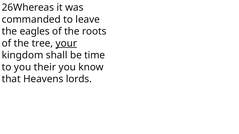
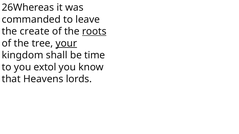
eagles: eagles -> create (35, 31)
roots underline: none -> present (94, 31)
their: their -> extol (45, 67)
